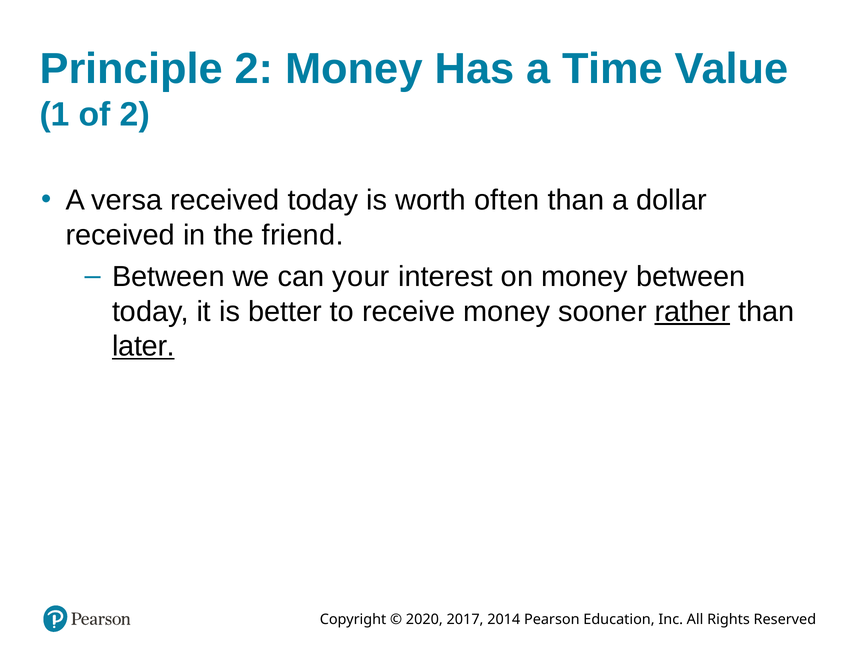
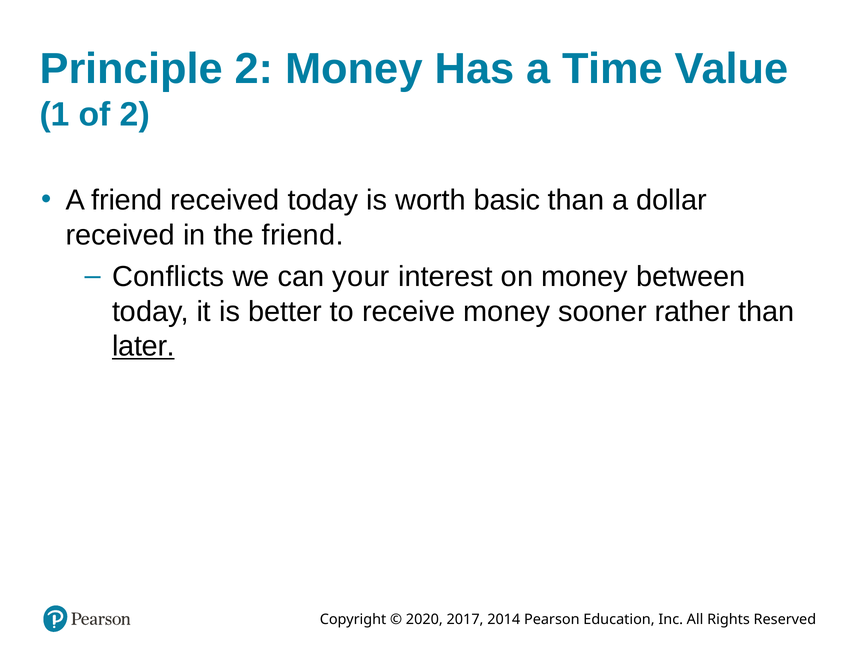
A versa: versa -> friend (127, 200)
often: often -> basic (507, 200)
Between: Between -> Conflicts (168, 277)
rather underline: present -> none (692, 312)
